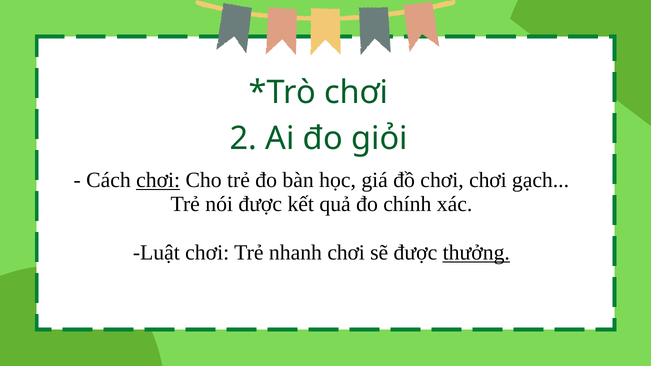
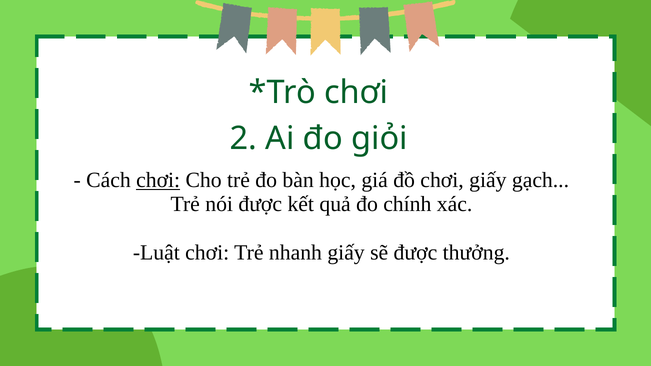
chơi chơi: chơi -> giấy (488, 180)
nhanh chơi: chơi -> giấy (346, 253)
thưởng underline: present -> none (476, 253)
